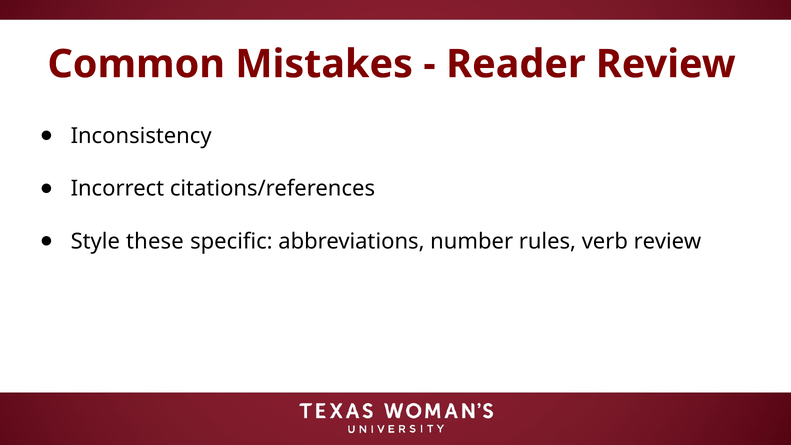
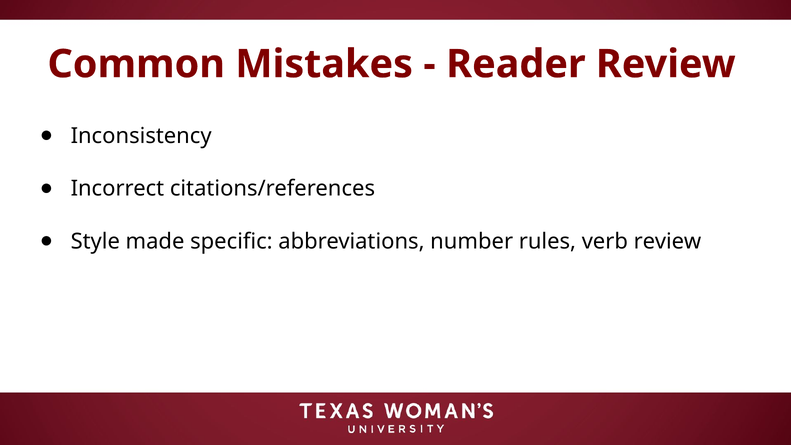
these: these -> made (155, 241)
